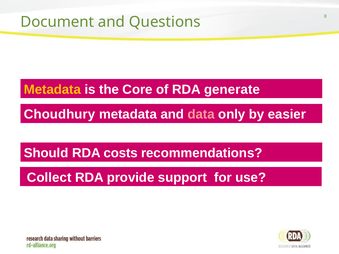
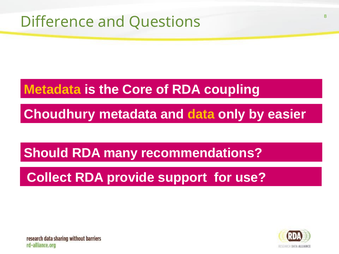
Document: Document -> Difference (57, 22)
generate: generate -> coupling (232, 90)
data colour: pink -> yellow (201, 114)
costs: costs -> many (121, 153)
